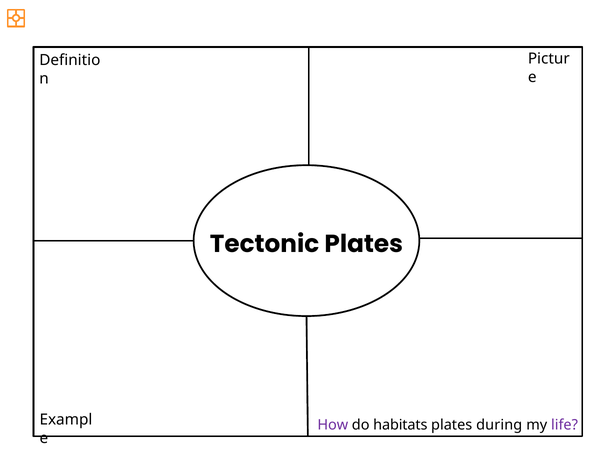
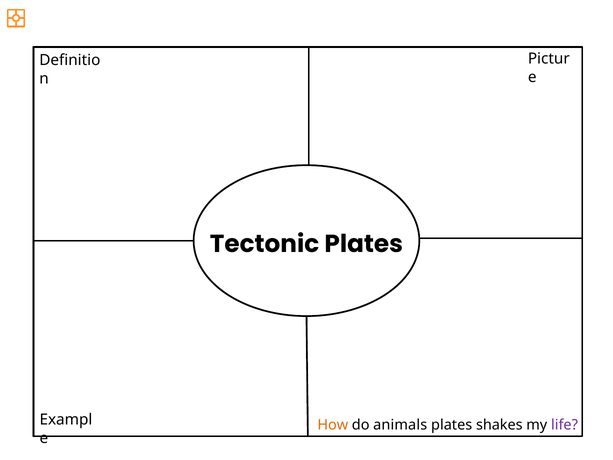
How colour: purple -> orange (333, 425)
habitats: habitats -> animals (400, 425)
during: during -> shakes (499, 425)
